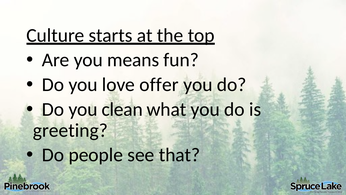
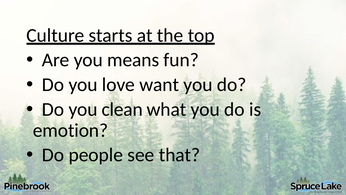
offer: offer -> want (159, 84)
greeting: greeting -> emotion (70, 130)
